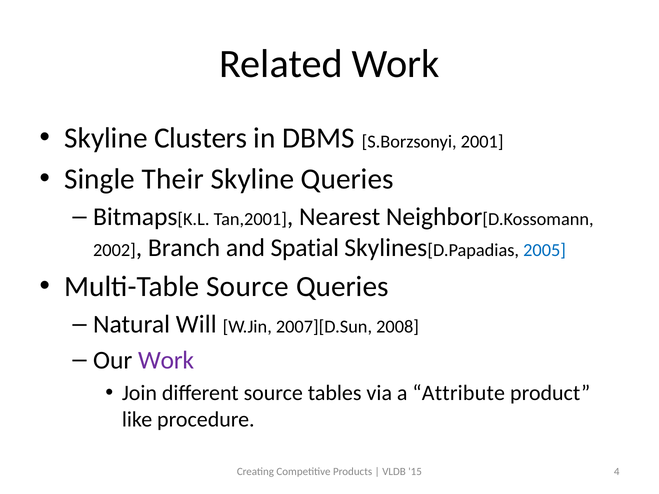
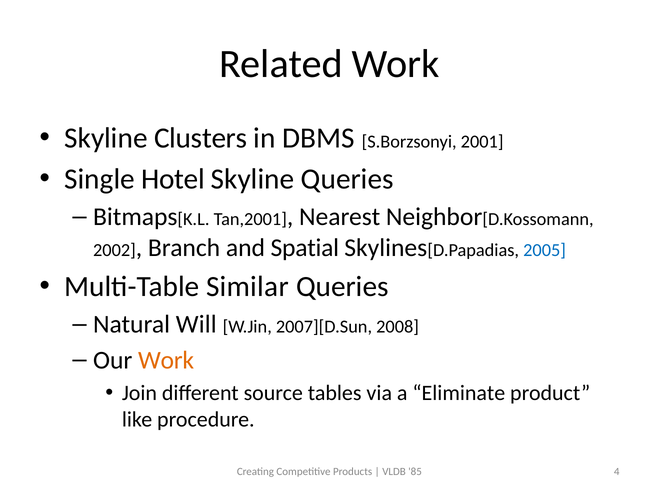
Their: Their -> Hotel (173, 179)
Multi-Table Source: Source -> Similar (248, 287)
Work colour: purple -> orange (166, 361)
Attribute: Attribute -> Eliminate (459, 393)
15: 15 -> 85 (415, 472)
